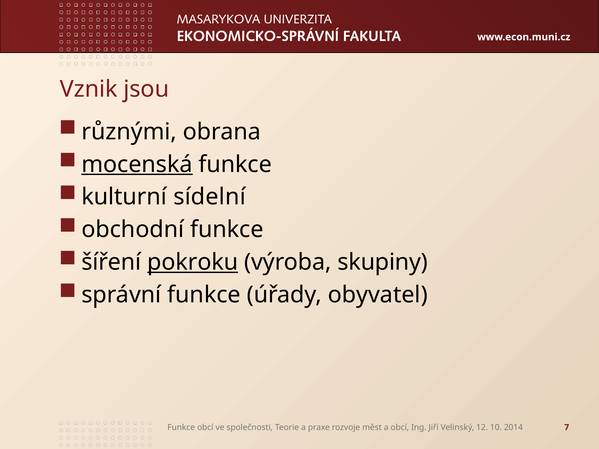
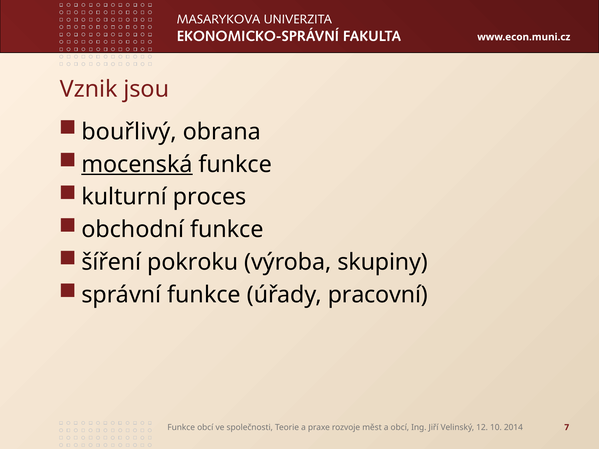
různými: různými -> bouřlivý (129, 132)
sídelní: sídelní -> proces (210, 197)
pokroku underline: present -> none (193, 262)
obyvatel: obyvatel -> pracovní (378, 295)
